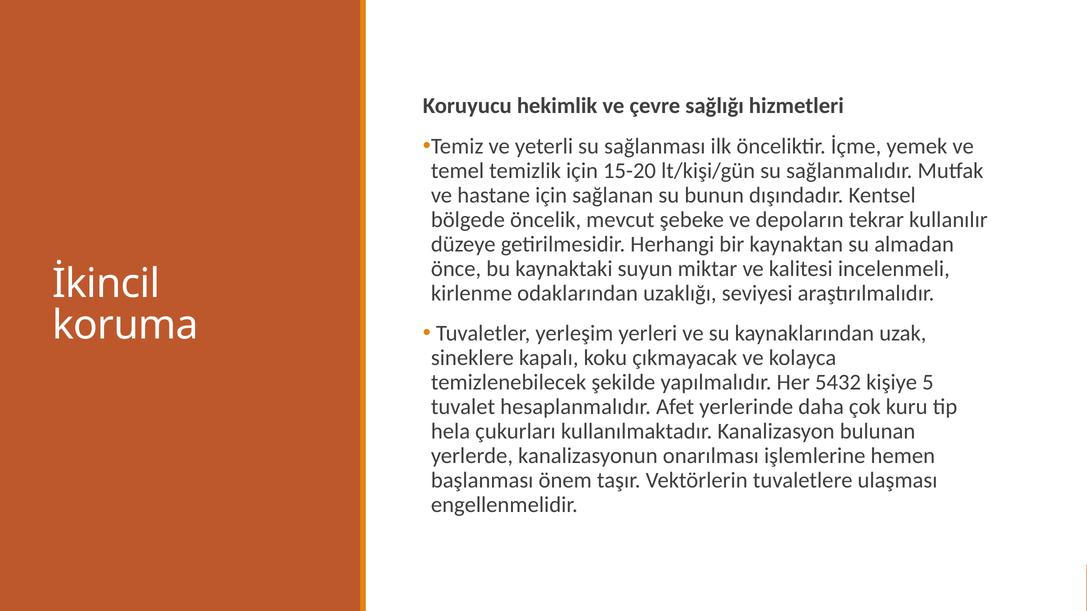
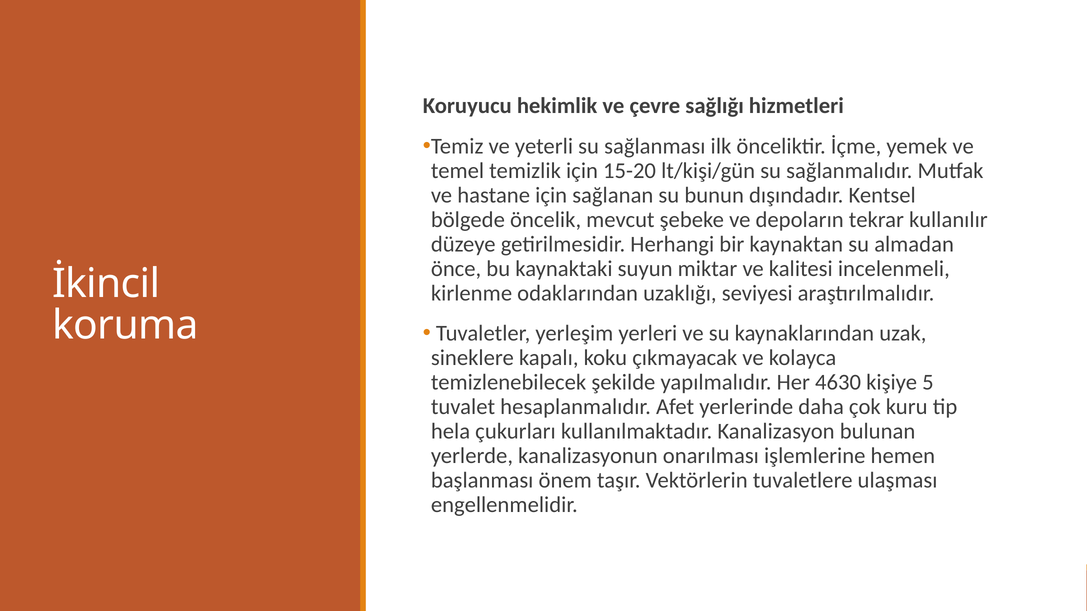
5432: 5432 -> 4630 (838, 383)
